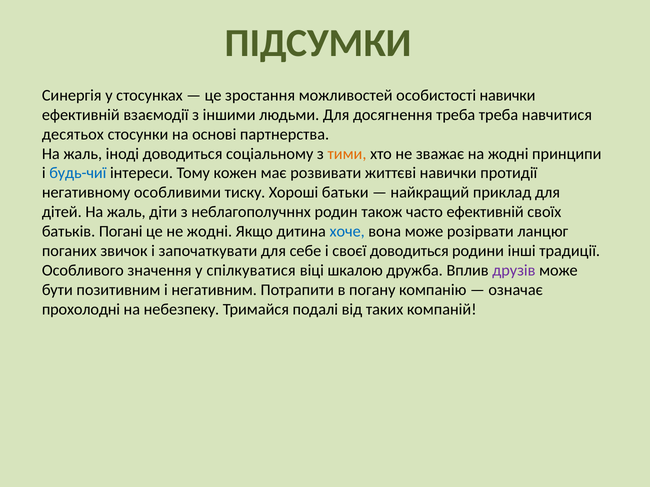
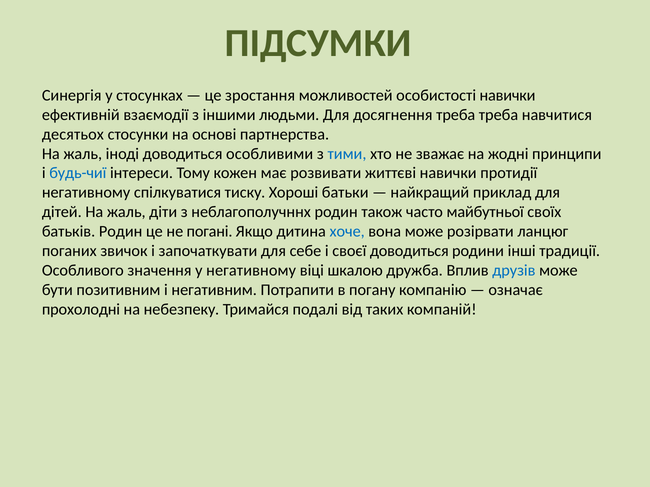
соціальному: соціальному -> особливими (270, 154)
тими colour: orange -> blue (347, 154)
особливими: особливими -> спілкуватися (178, 193)
часто ефективній: ефективній -> майбутньої (485, 212)
батьків Погані: Погані -> Родин (121, 232)
не жодні: жодні -> погані (210, 232)
у спілкуватися: спілкуватися -> негативному (251, 271)
друзів colour: purple -> blue (514, 271)
